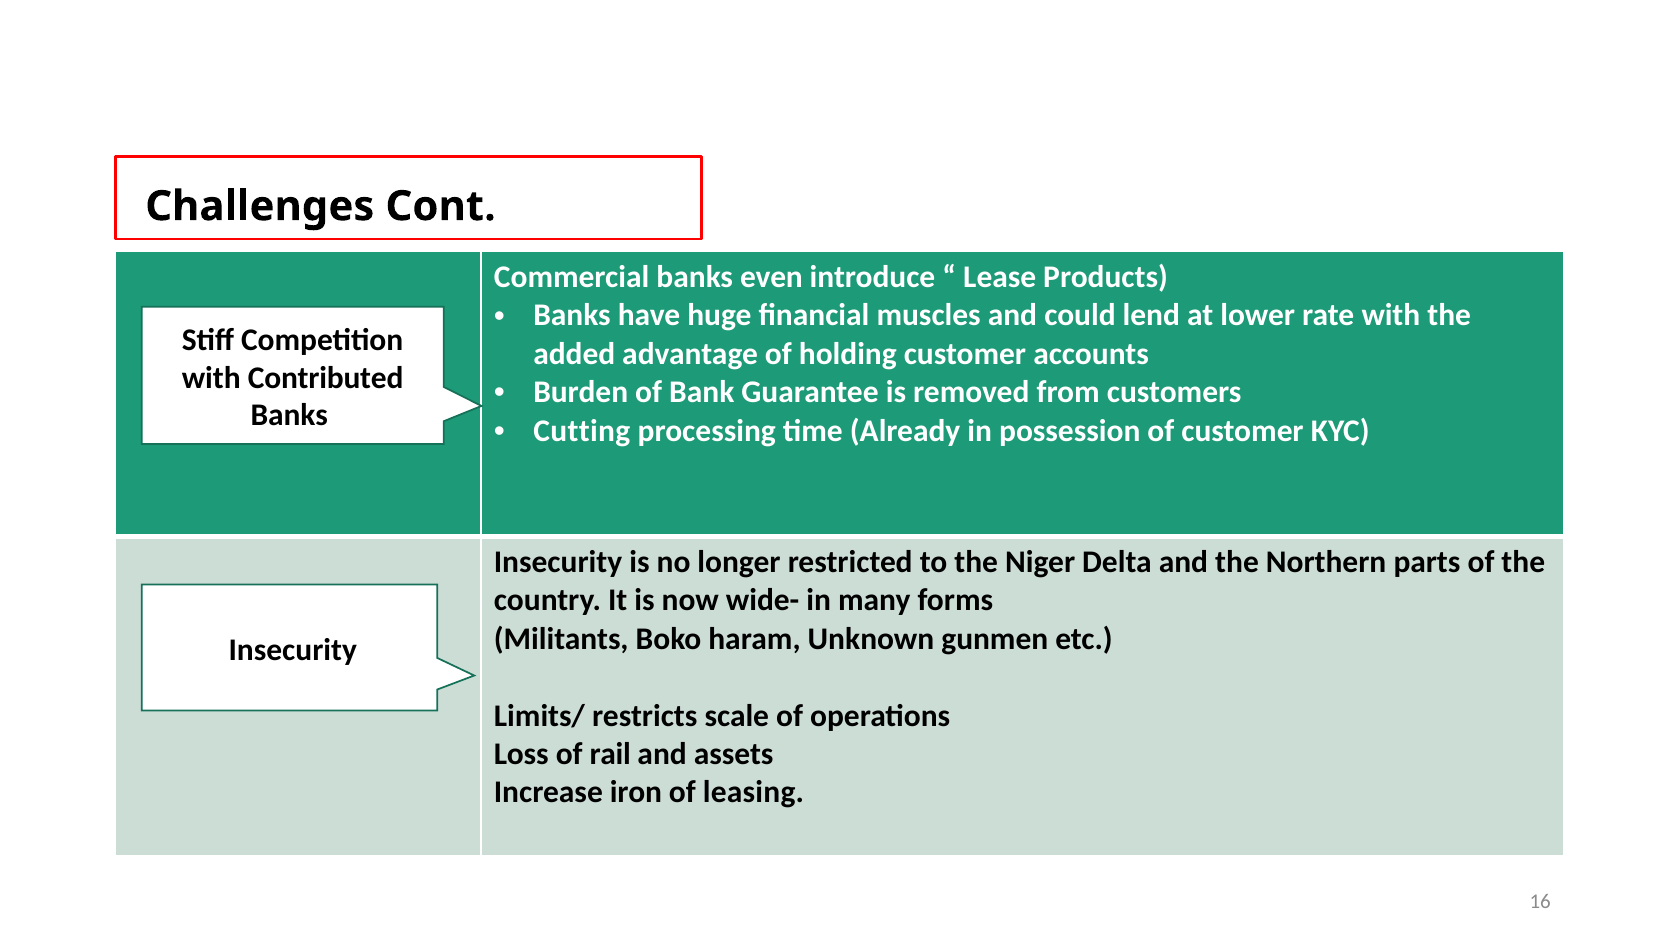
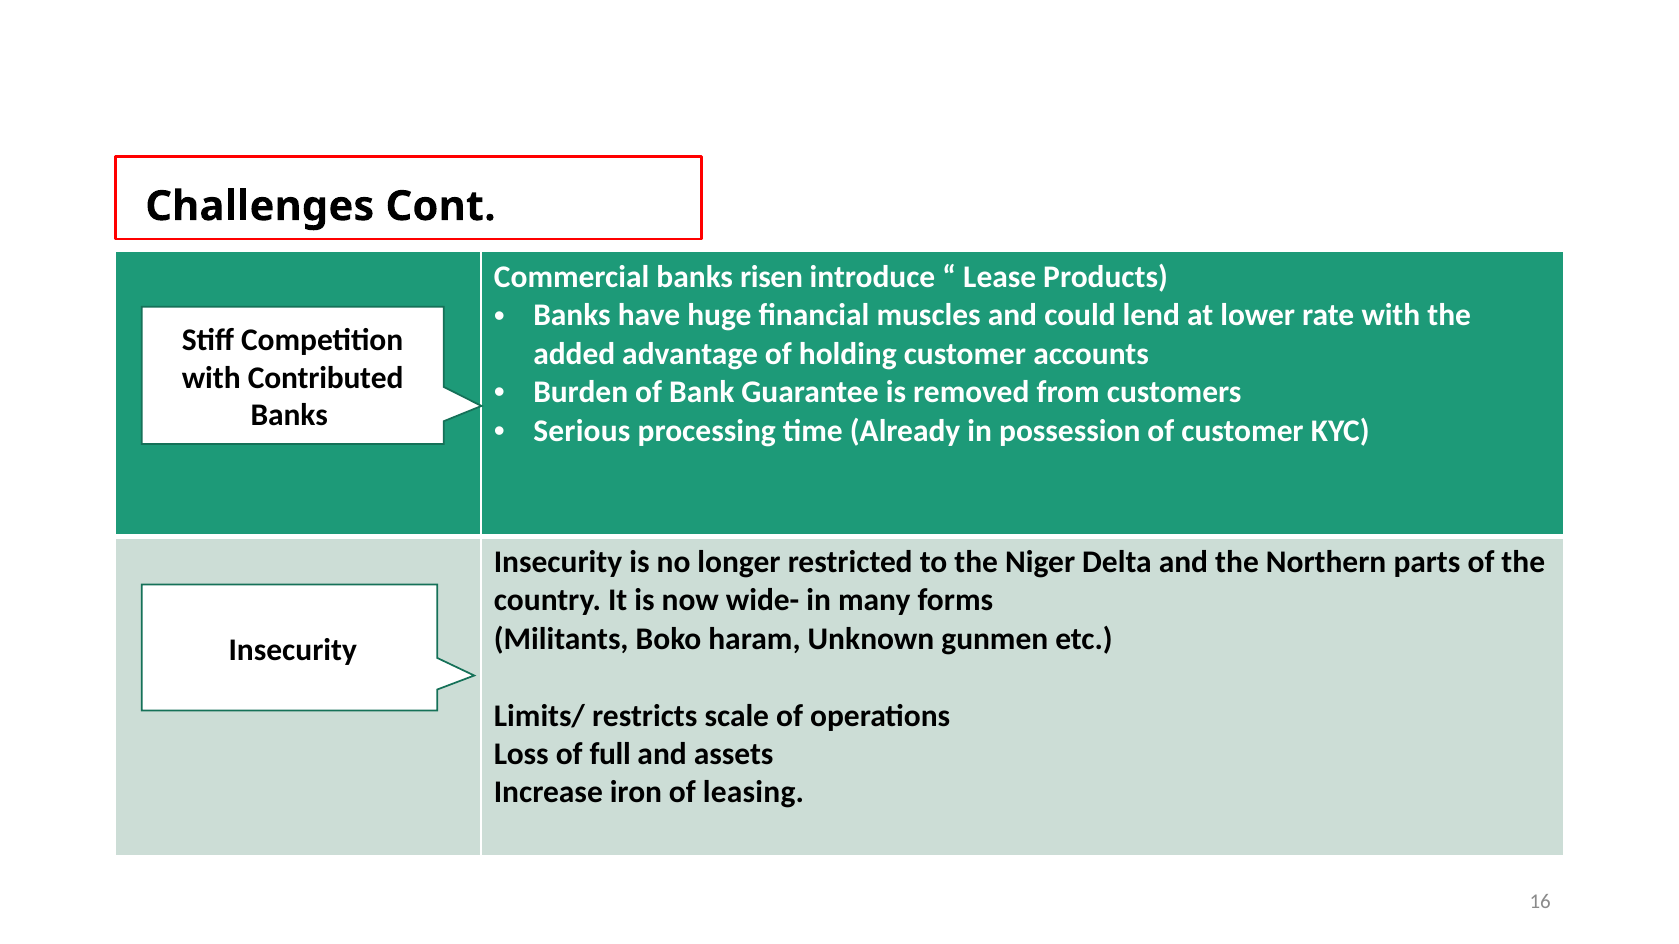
even: even -> risen (771, 277)
Cutting: Cutting -> Serious (582, 431)
rail: rail -> full (610, 754)
